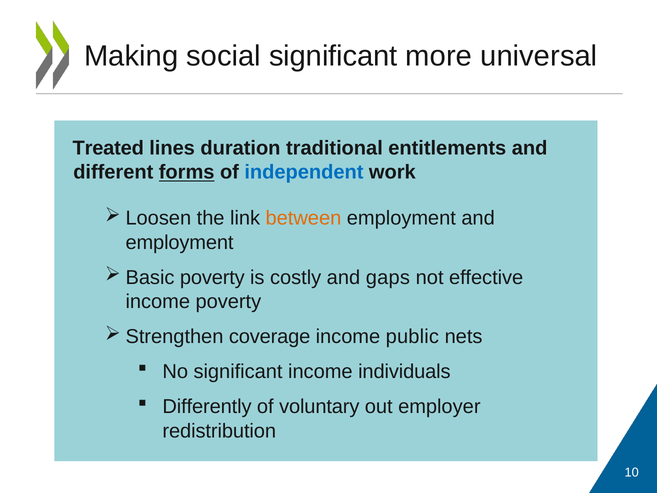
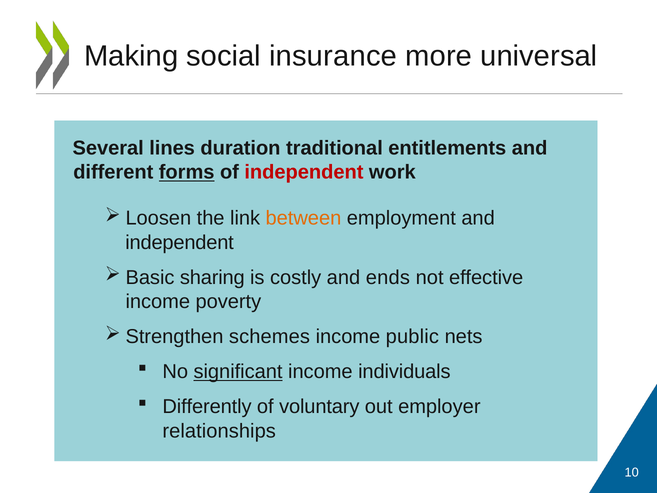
social significant: significant -> insurance (333, 56)
Treated: Treated -> Several (108, 148)
independent colour: blue -> red (304, 172)
employment: employment -> independent (180, 242)
poverty: poverty -> sharing (212, 277)
gaps: gaps -> ends (388, 277)
coverage: coverage -> schemes (269, 336)
significant underline: none -> present (238, 372)
redistribution: redistribution -> relationships (219, 431)
